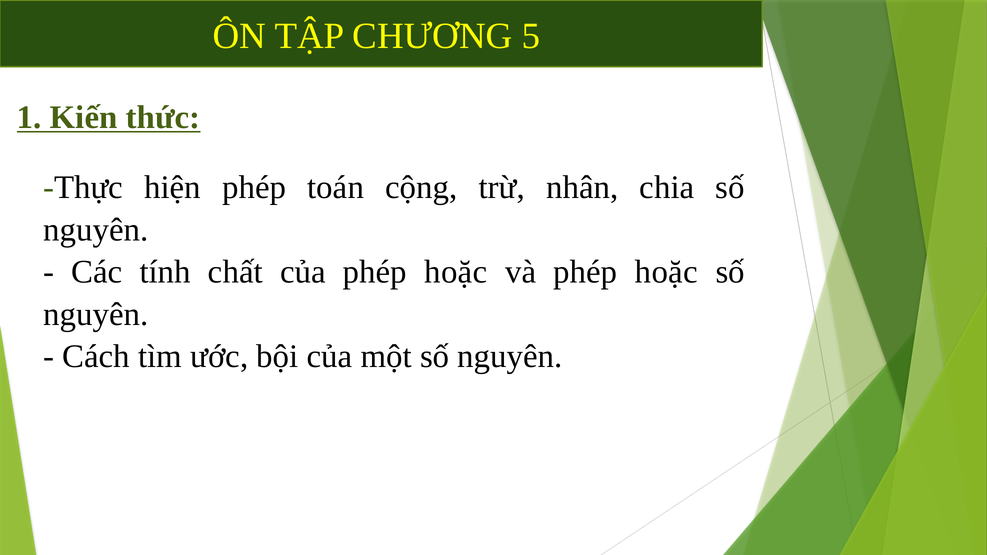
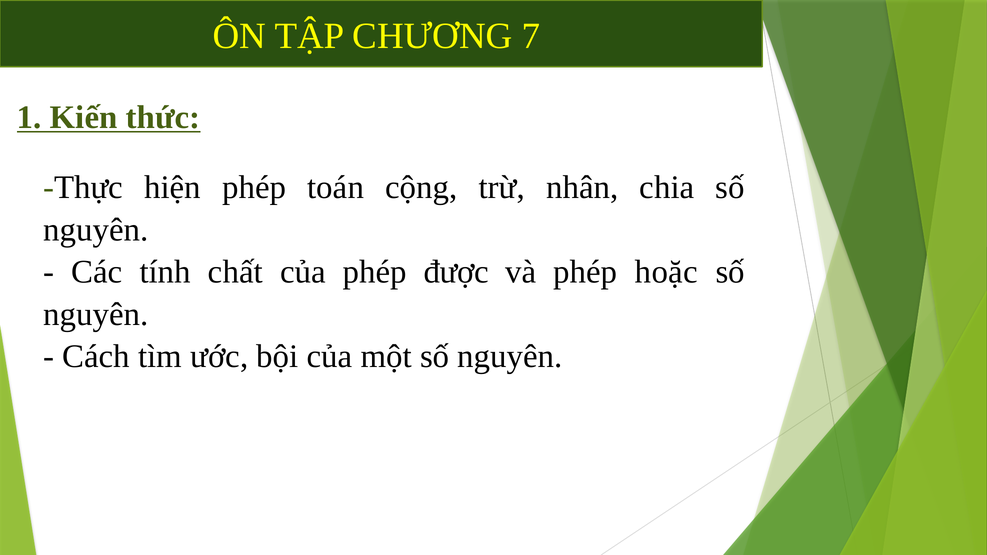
5: 5 -> 7 (531, 36)
của phép hoặc: hoặc -> được (456, 272)
